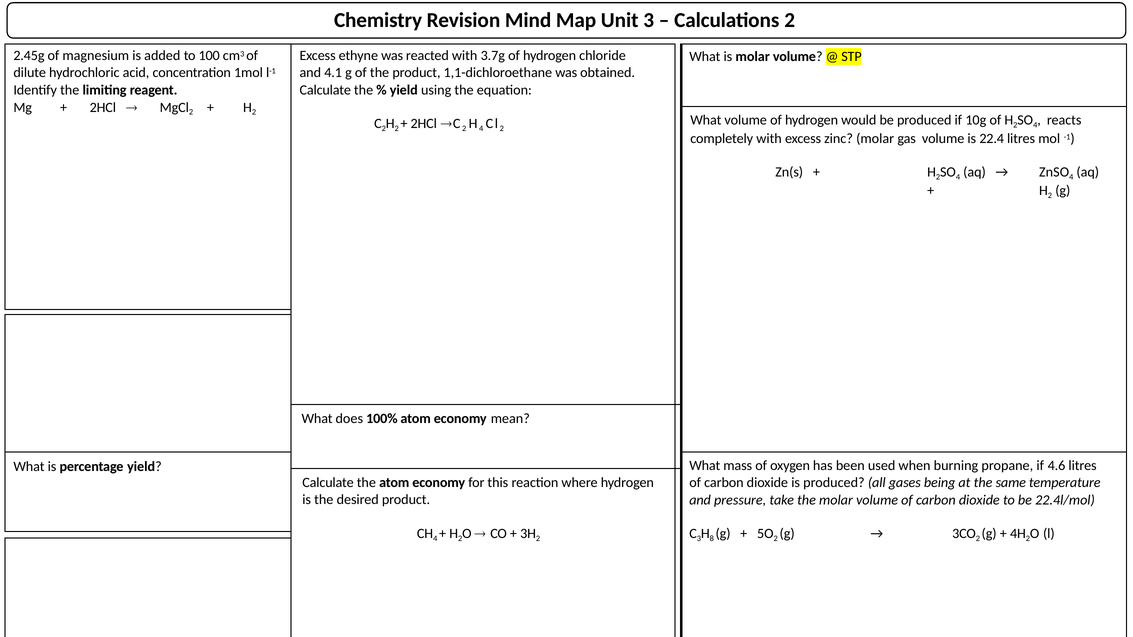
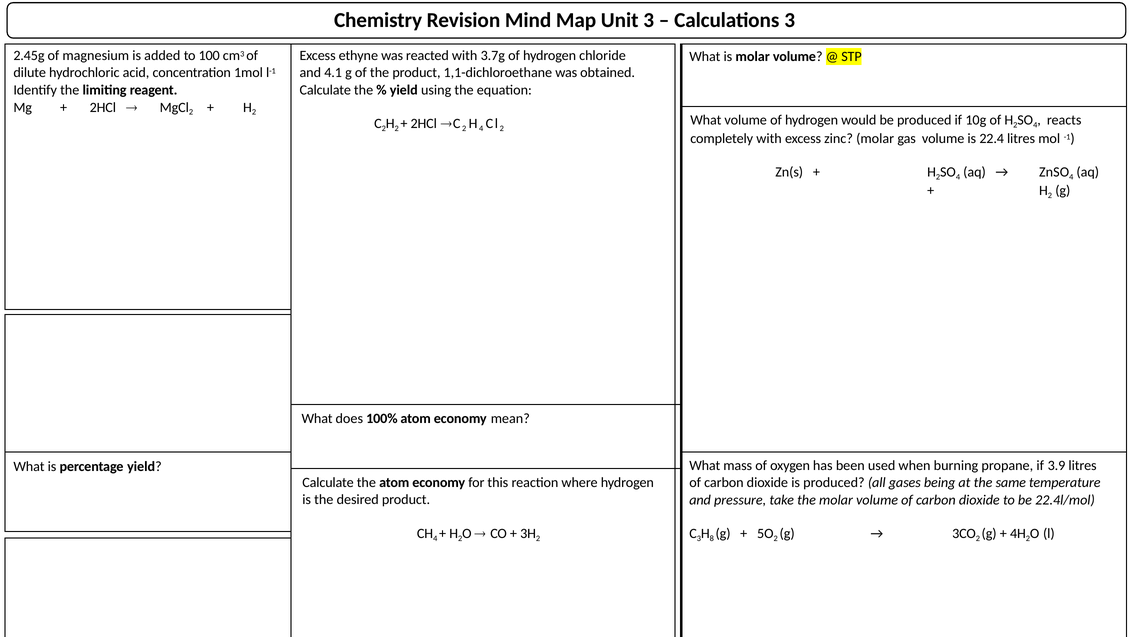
Calculations 2: 2 -> 3 (790, 20)
4.6: 4.6 -> 3.9 (1057, 466)
